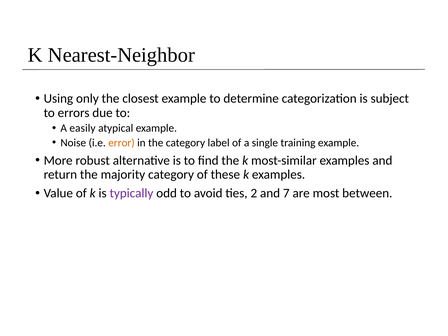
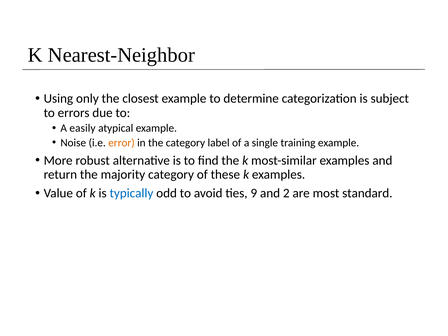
typically colour: purple -> blue (131, 193)
2: 2 -> 9 (254, 193)
7: 7 -> 2 (286, 193)
between: between -> standard (367, 193)
